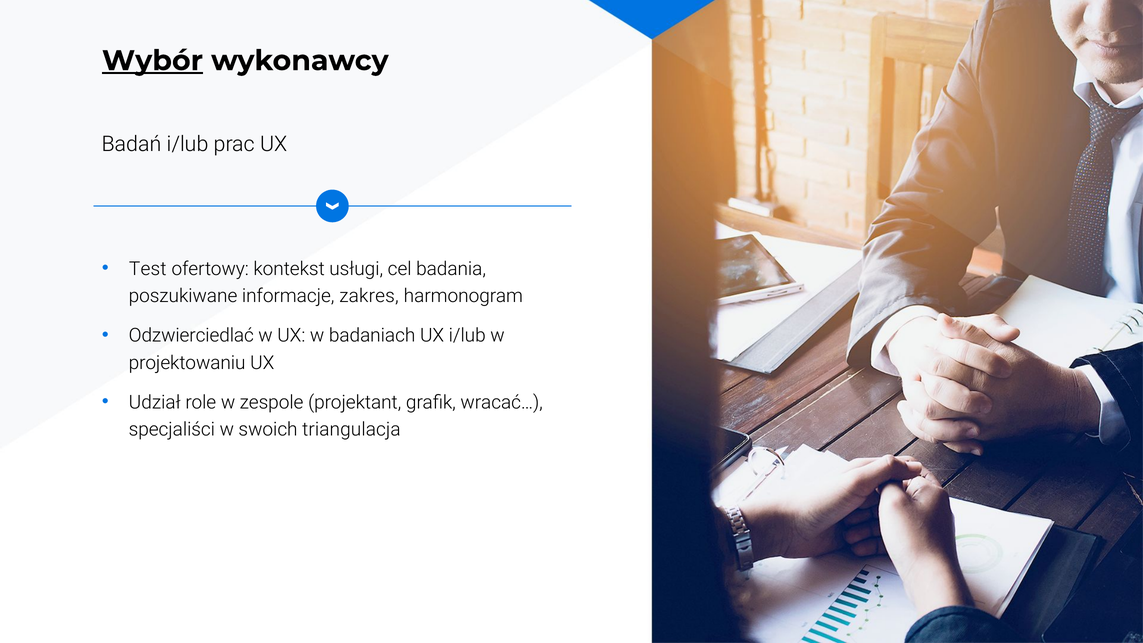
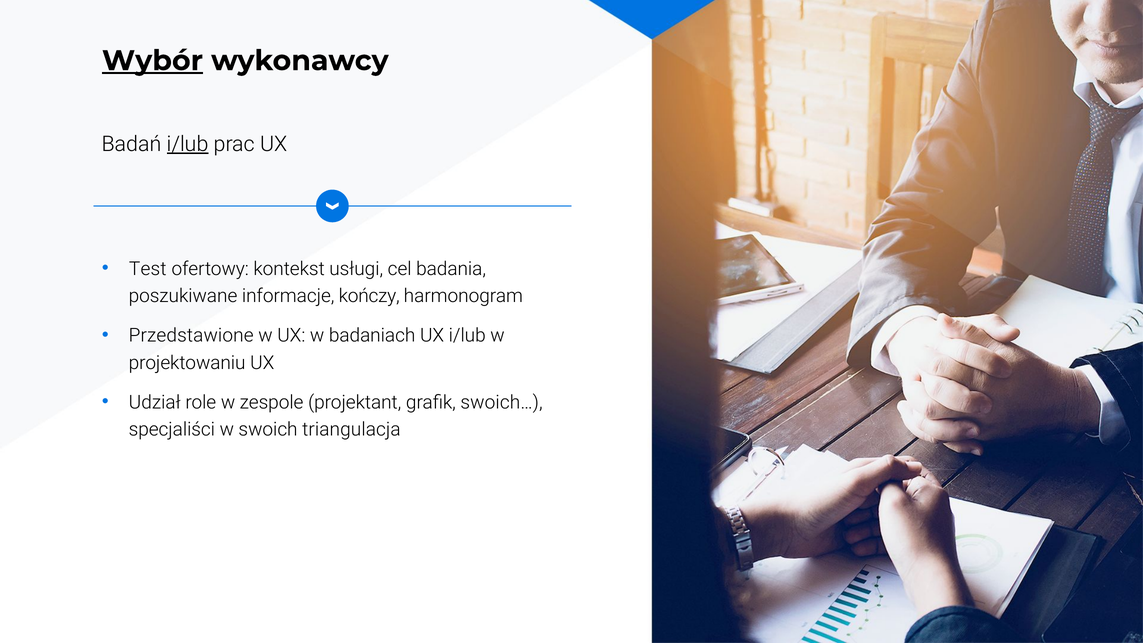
i/lub underline: none -> present (188, 144)
zakres: zakres -> kończy (369, 296)
Odzwierciedlać: Odzwierciedlać -> Przedstawione (191, 336)
wracać…: wracać… -> swoich… (502, 402)
